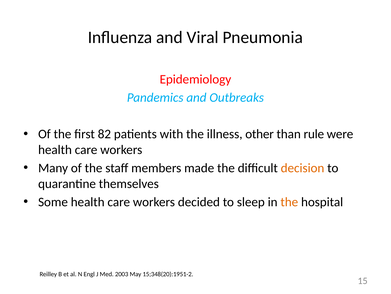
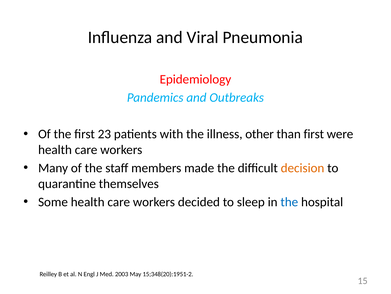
82: 82 -> 23 (104, 134)
than rule: rule -> first (314, 134)
the colour: orange -> blue (289, 202)
